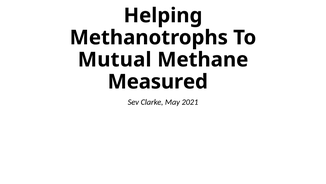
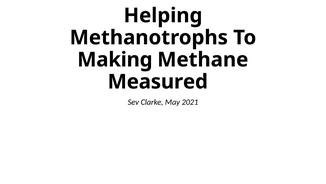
Mutual: Mutual -> Making (115, 59)
